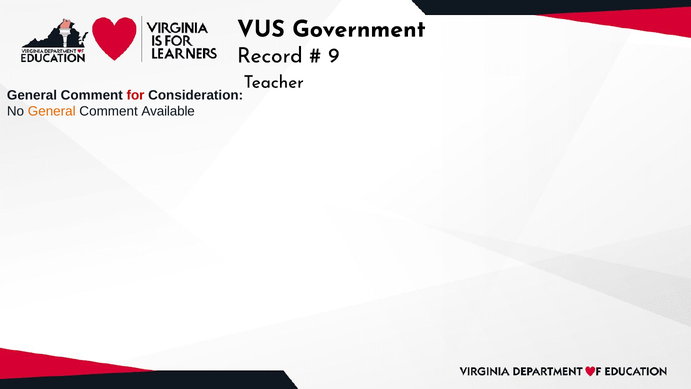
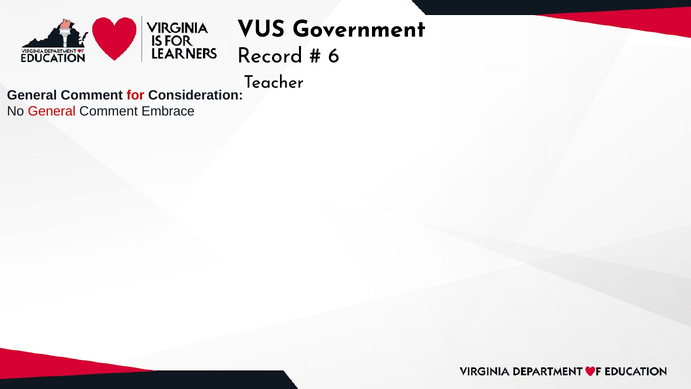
9: 9 -> 6 (334, 55)
General colour: orange -> red (52, 111)
Available: Available -> Embrace (168, 111)
